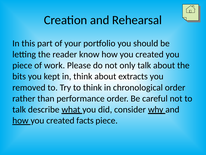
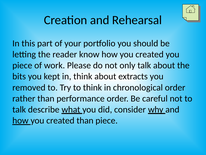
created facts: facts -> than (85, 120)
